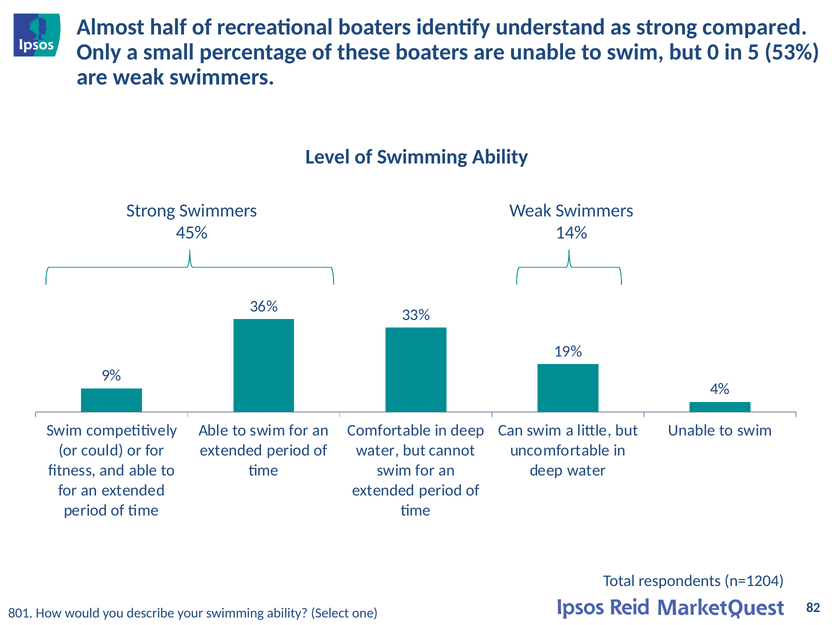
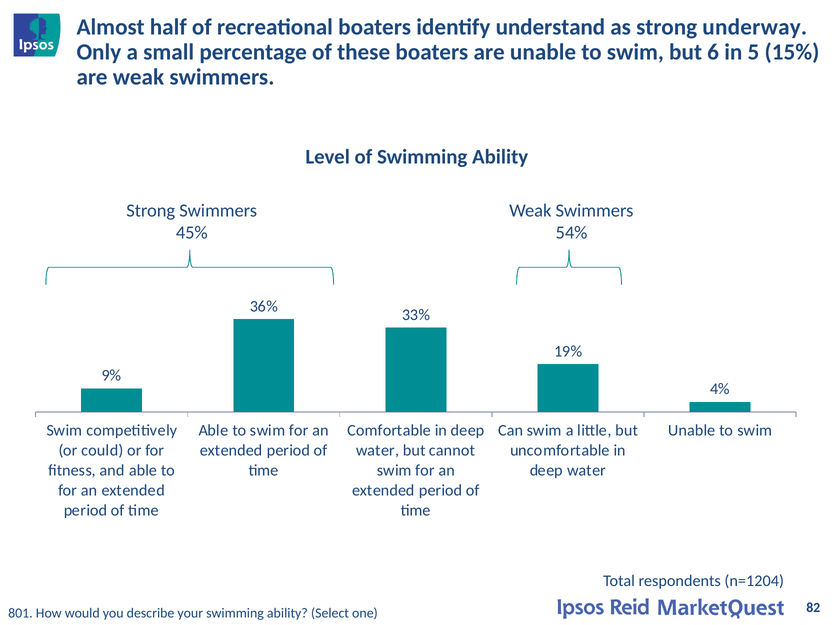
compared: compared -> underway (755, 27)
0: 0 -> 6 (713, 52)
53%: 53% -> 15% (792, 52)
14%: 14% -> 54% (571, 233)
